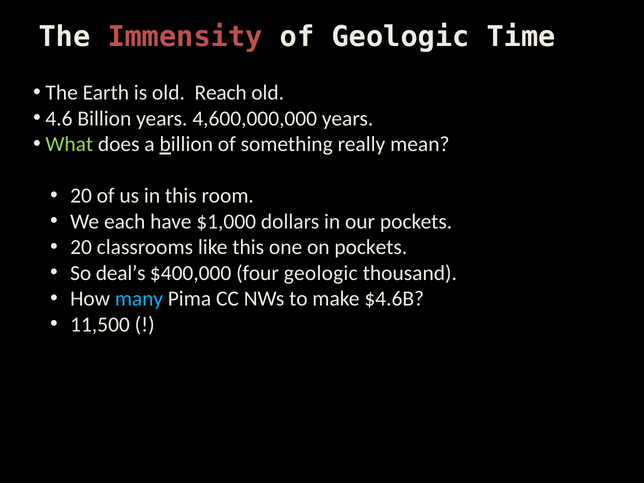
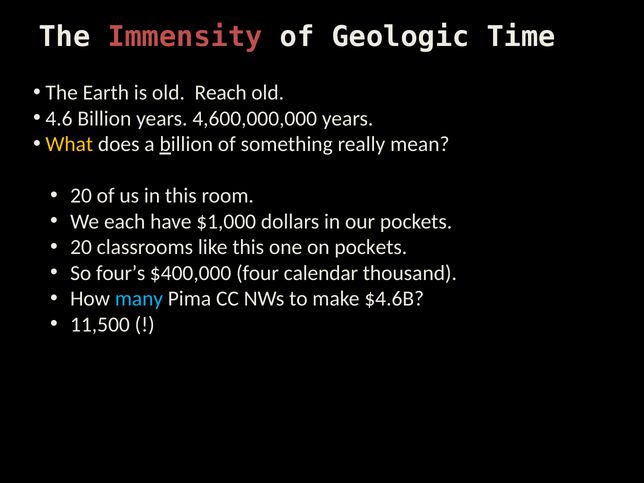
What colour: light green -> yellow (69, 144)
deal’s: deal’s -> four’s (121, 273)
four geologic: geologic -> calendar (321, 273)
